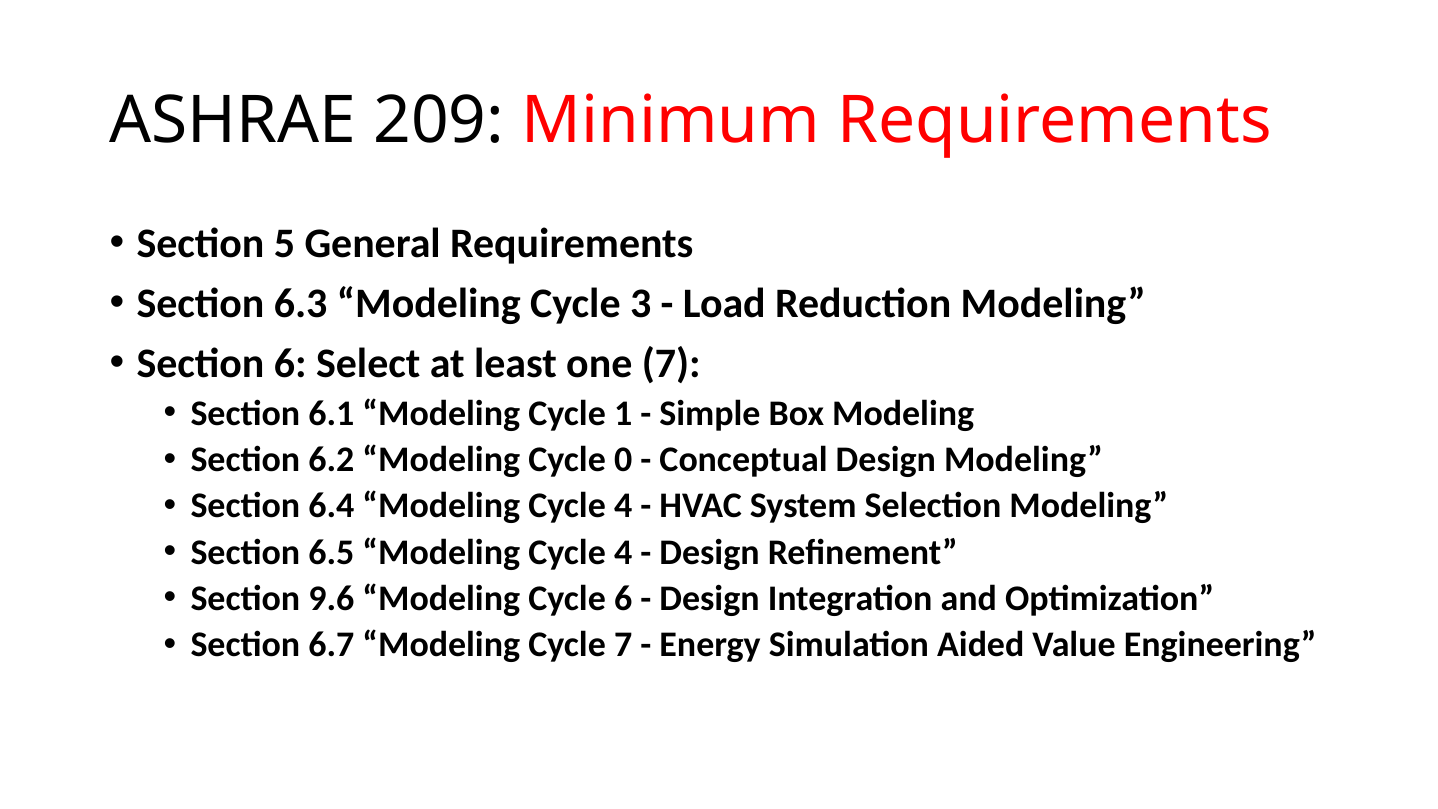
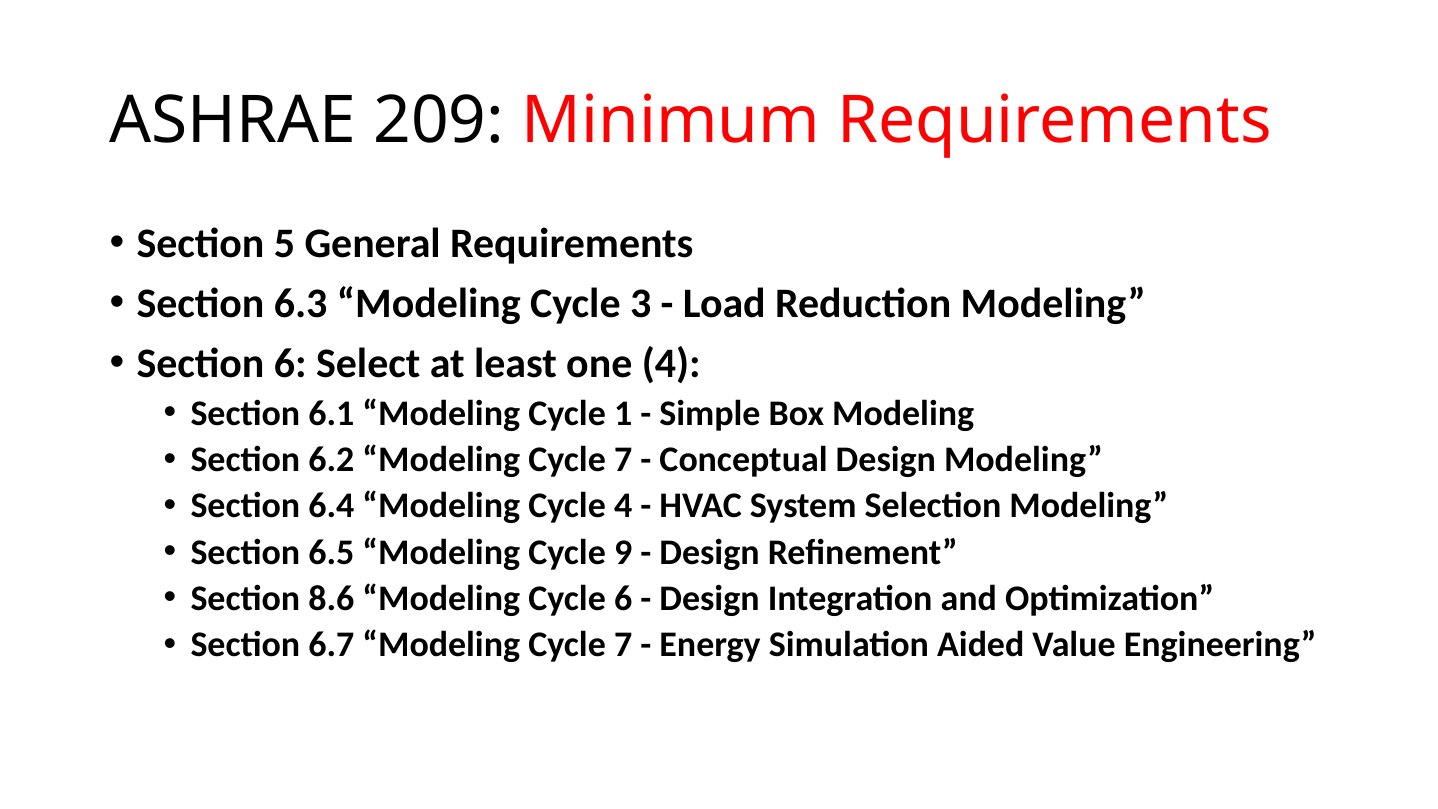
one 7: 7 -> 4 (671, 364)
6.2 Modeling Cycle 0: 0 -> 7 (623, 460)
6.5 Modeling Cycle 4: 4 -> 9 (623, 552)
9.6: 9.6 -> 8.6 (331, 598)
